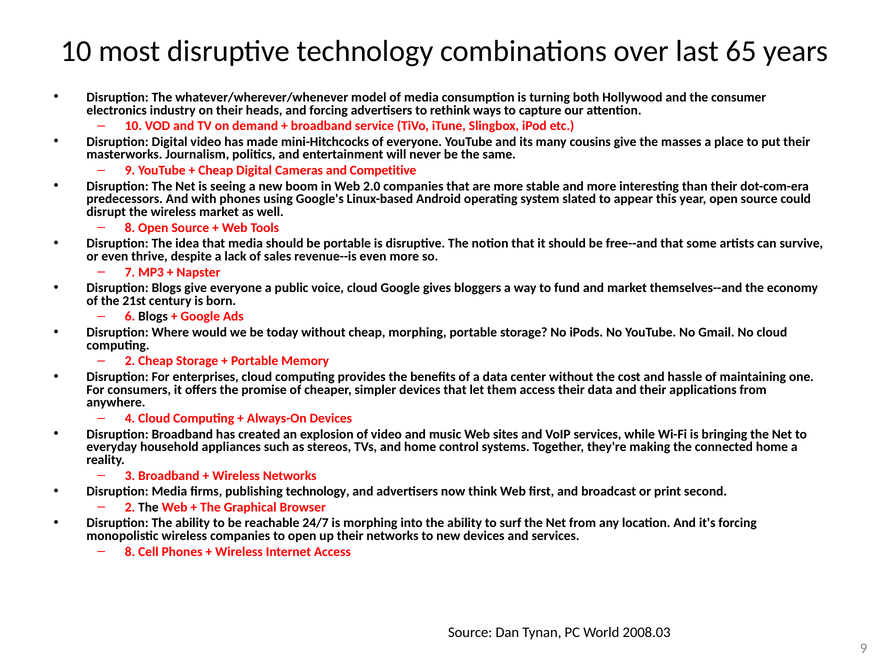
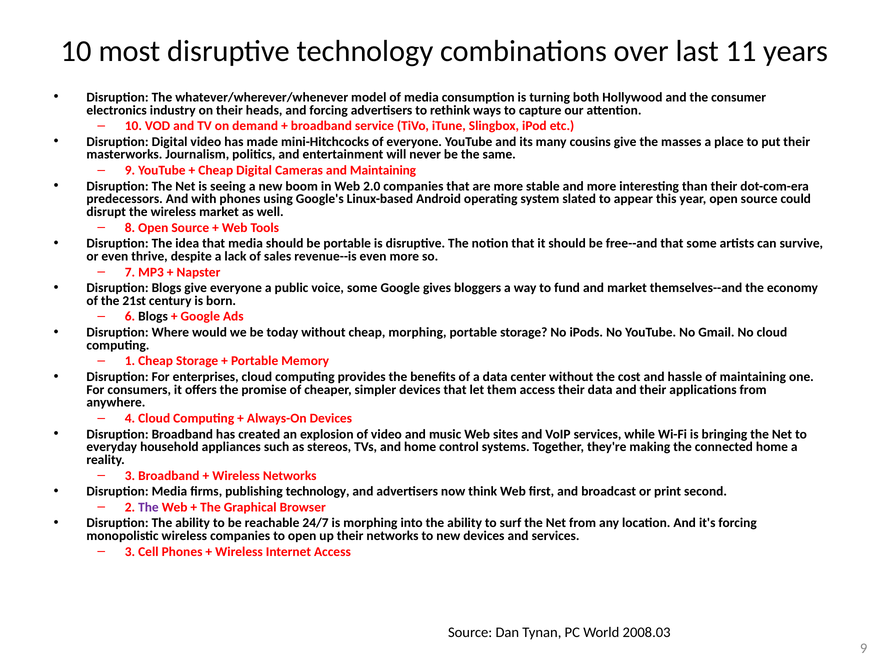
65: 65 -> 11 (741, 51)
and Competitive: Competitive -> Maintaining (383, 170)
voice cloud: cloud -> some (362, 288)
2: 2 -> 1 (130, 361)
The colour: black -> purple (148, 507)
8: 8 -> 3 (130, 552)
